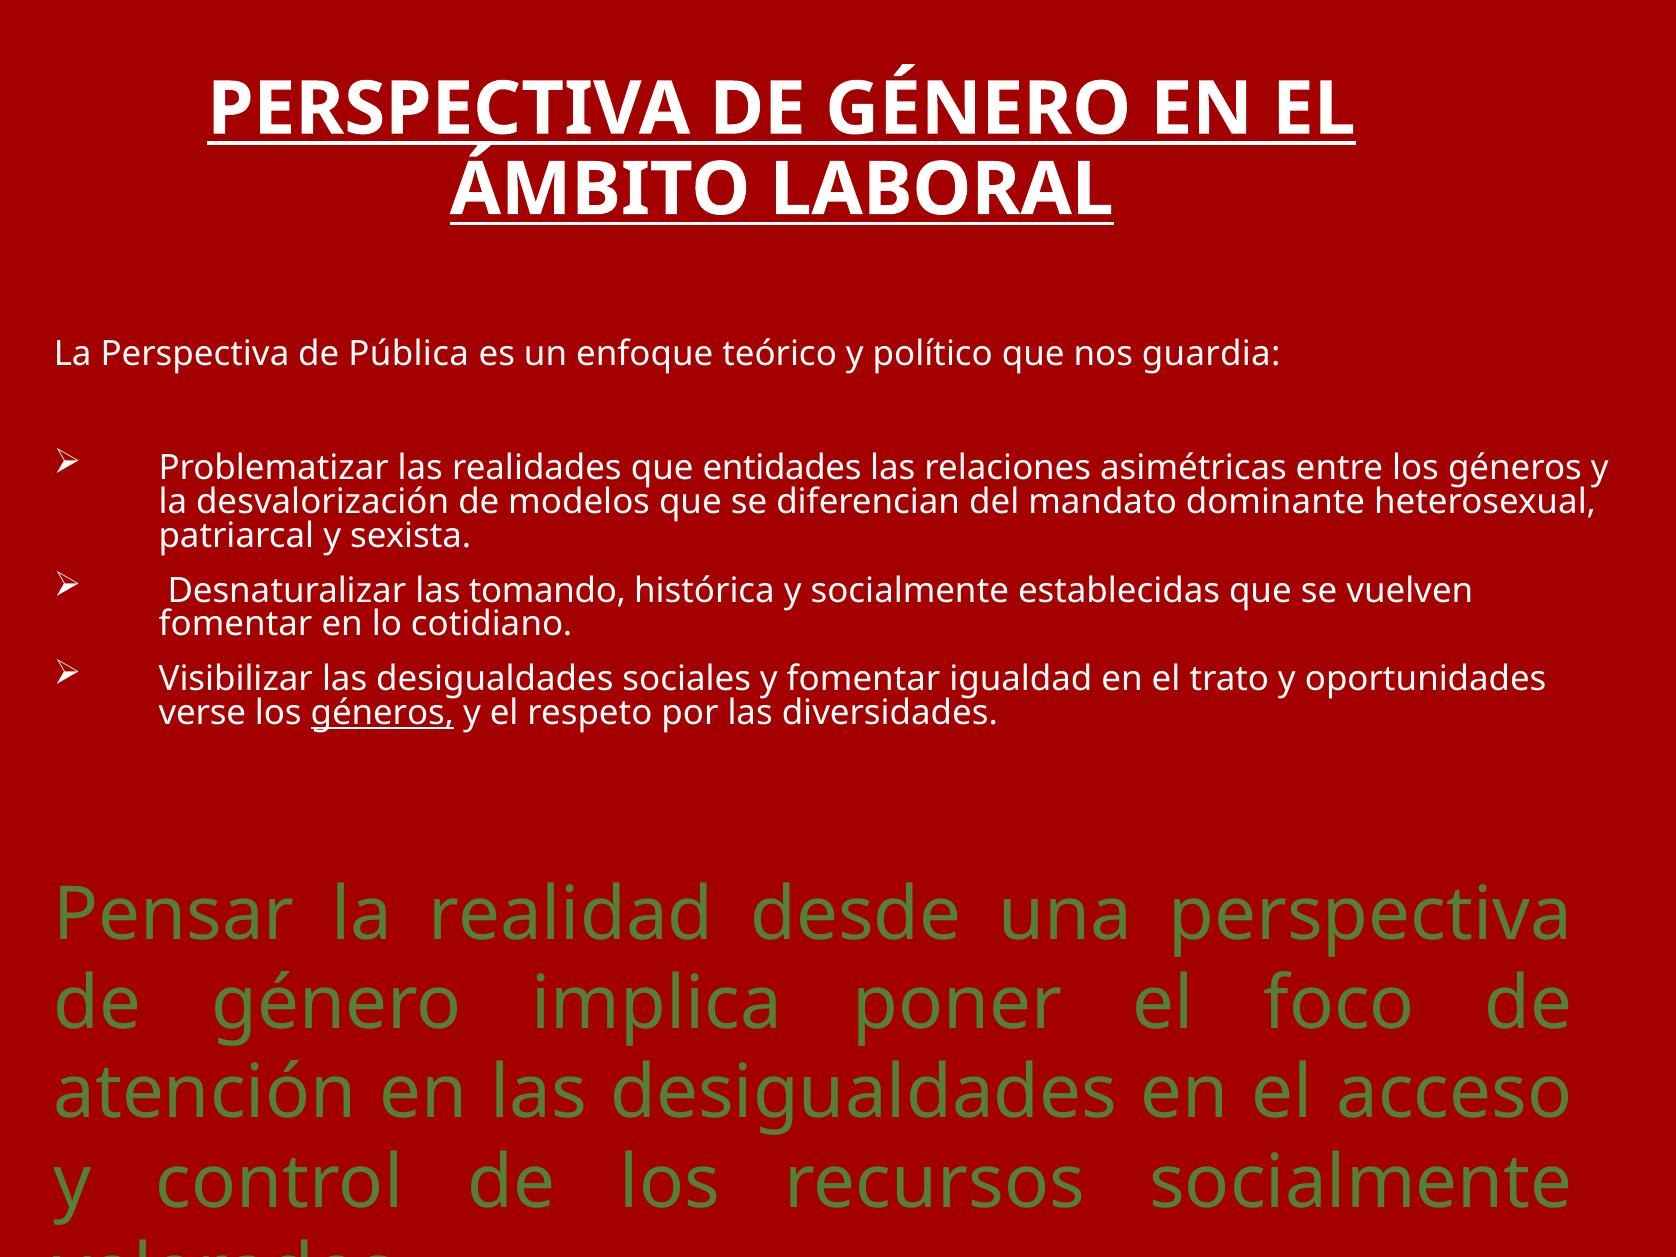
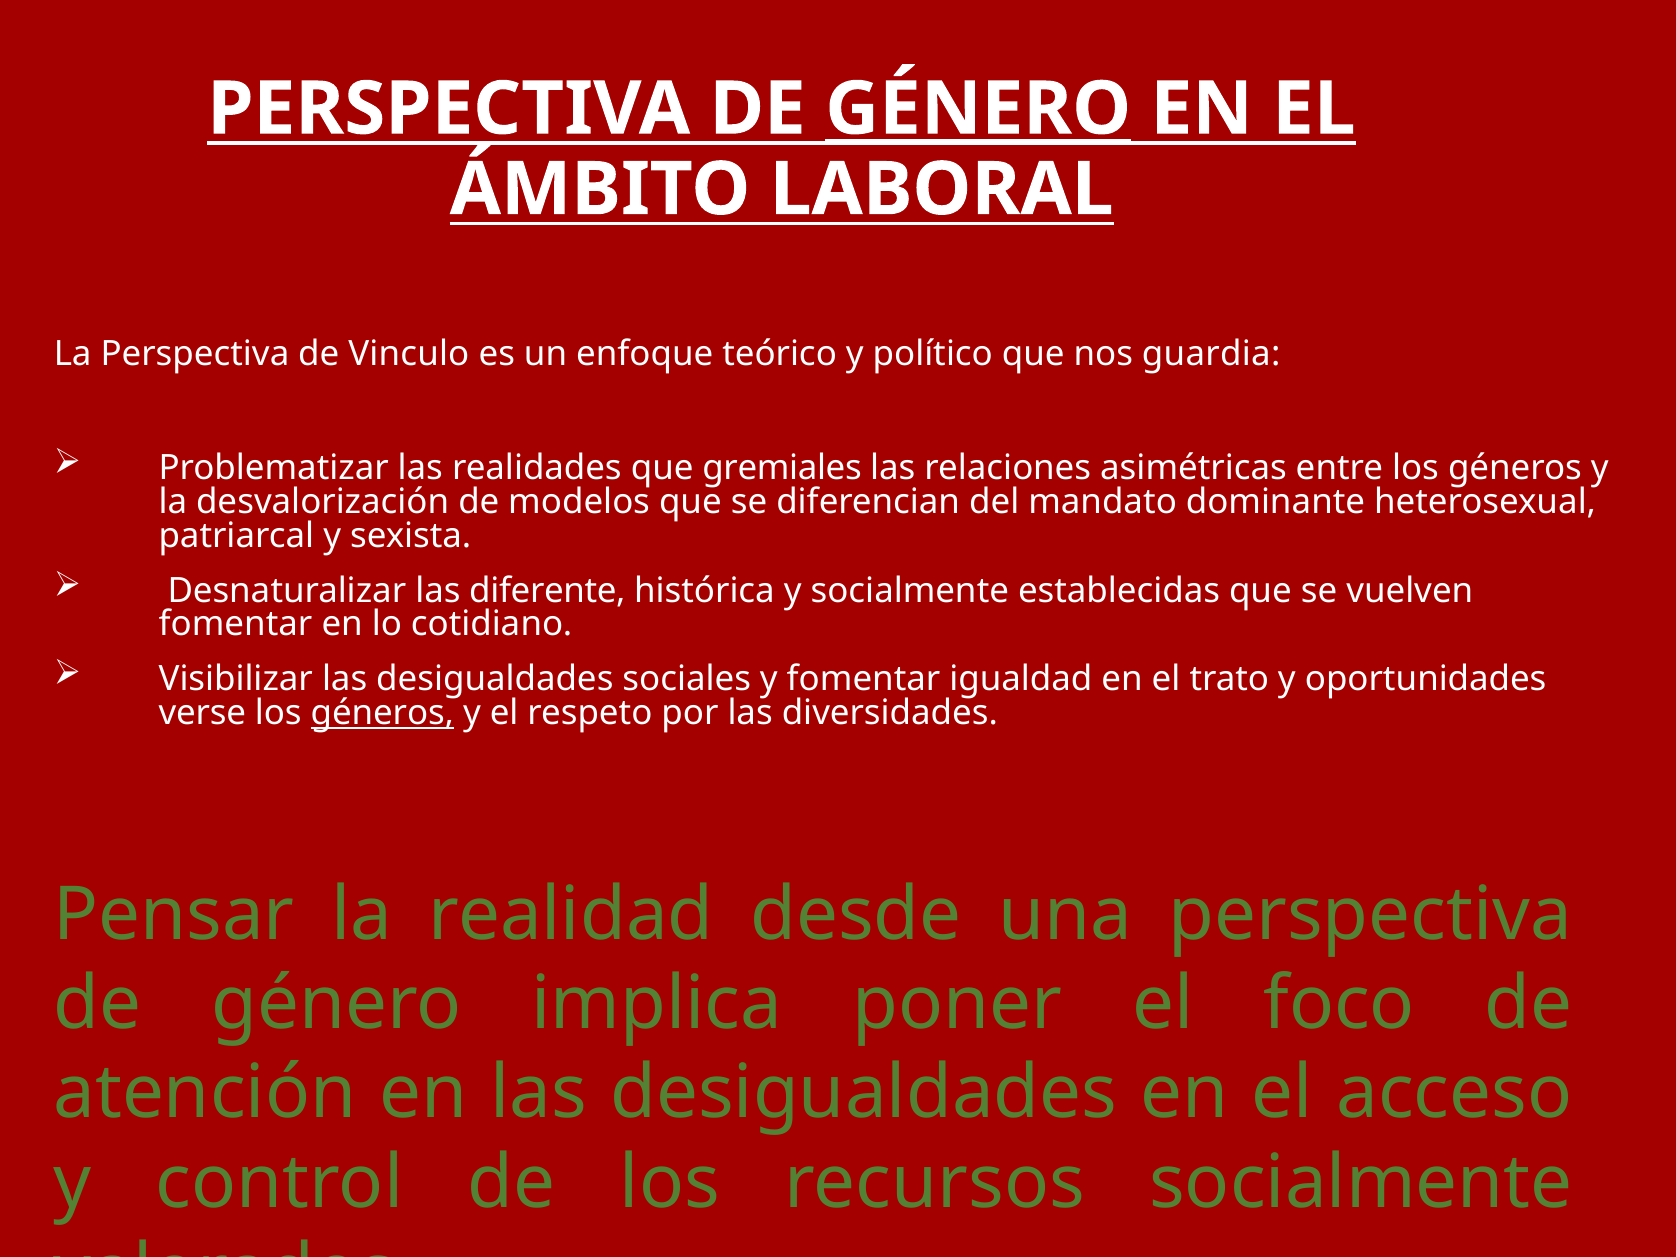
GÉNERO underline: none -> present (978, 109)
Pública: Pública -> Vinculo (409, 354)
entidades: entidades -> gremiales (782, 468)
tomando: tomando -> diferente (547, 591)
